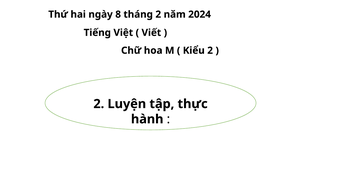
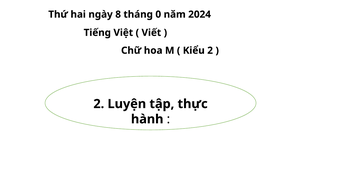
tháng 2: 2 -> 0 (158, 14)
